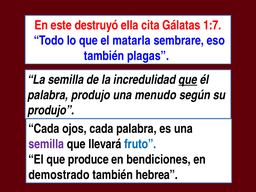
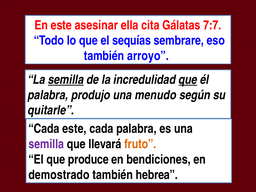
destruyó: destruyó -> asesinar (96, 25)
1:7: 1:7 -> 7:7 (212, 25)
matarla: matarla -> sequías (132, 41)
plagas: plagas -> arroyo (148, 56)
semilla underline: none -> present (66, 80)
produjo: produjo -> quitarle (51, 110)
Cada ojos: ojos -> este (74, 129)
fruto colour: blue -> orange (140, 144)
